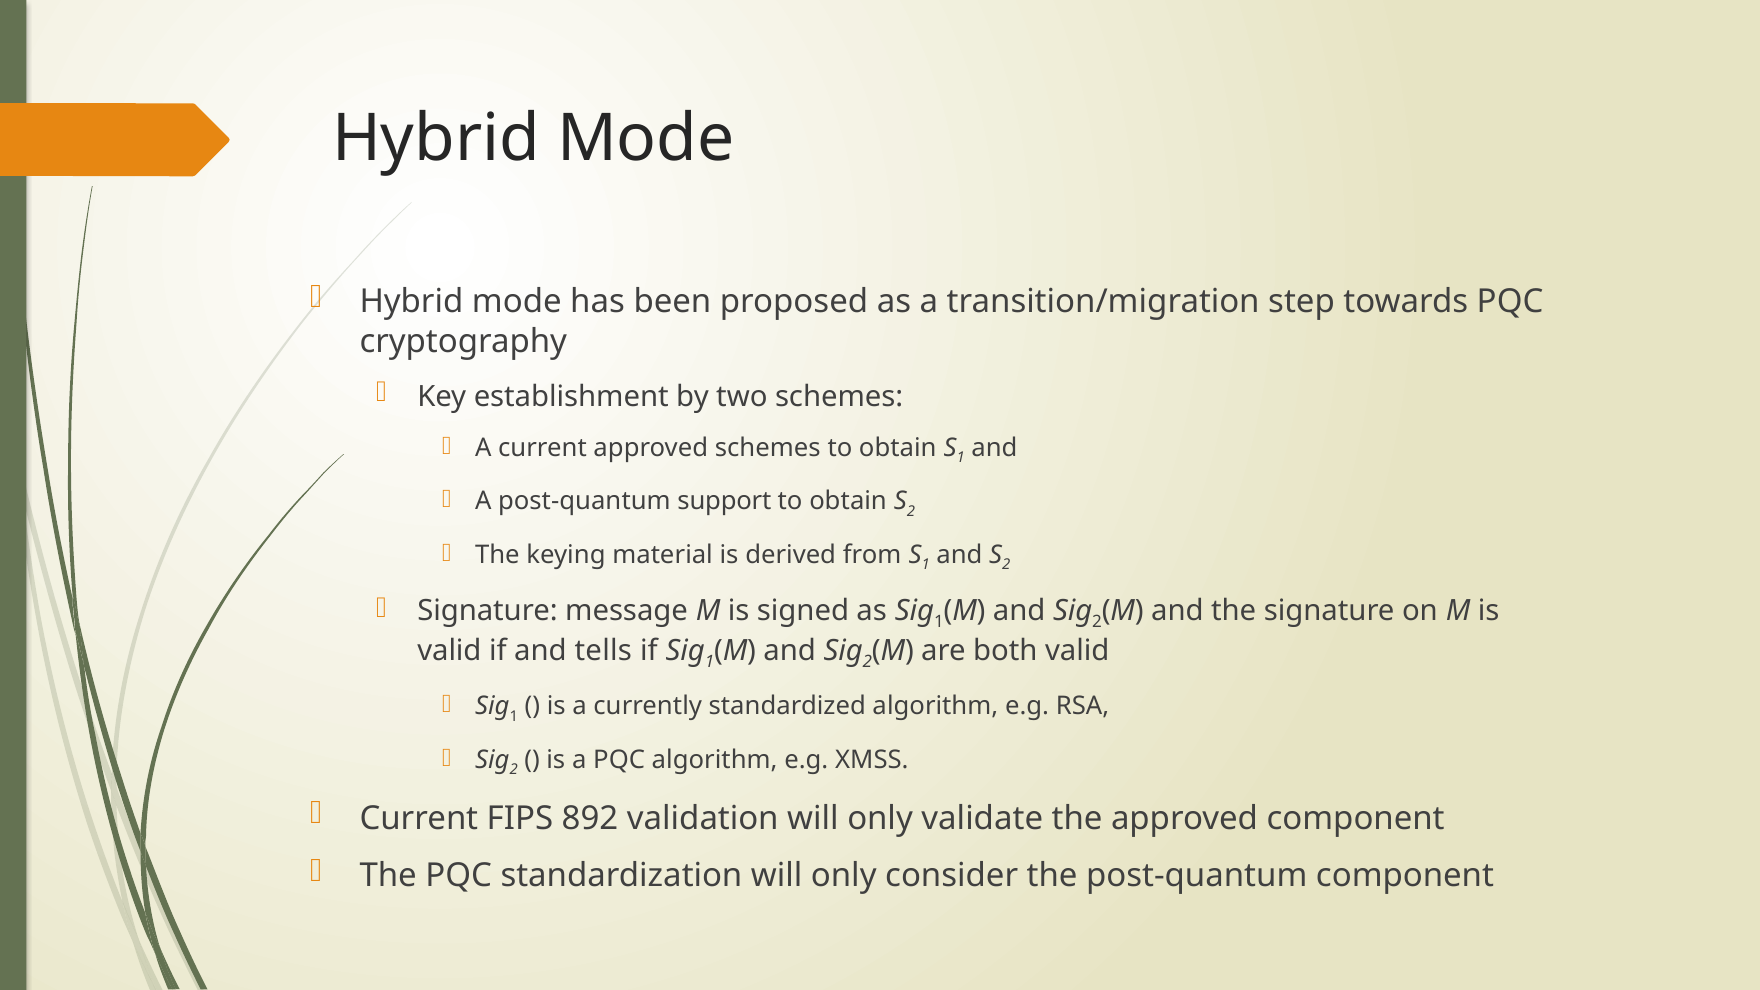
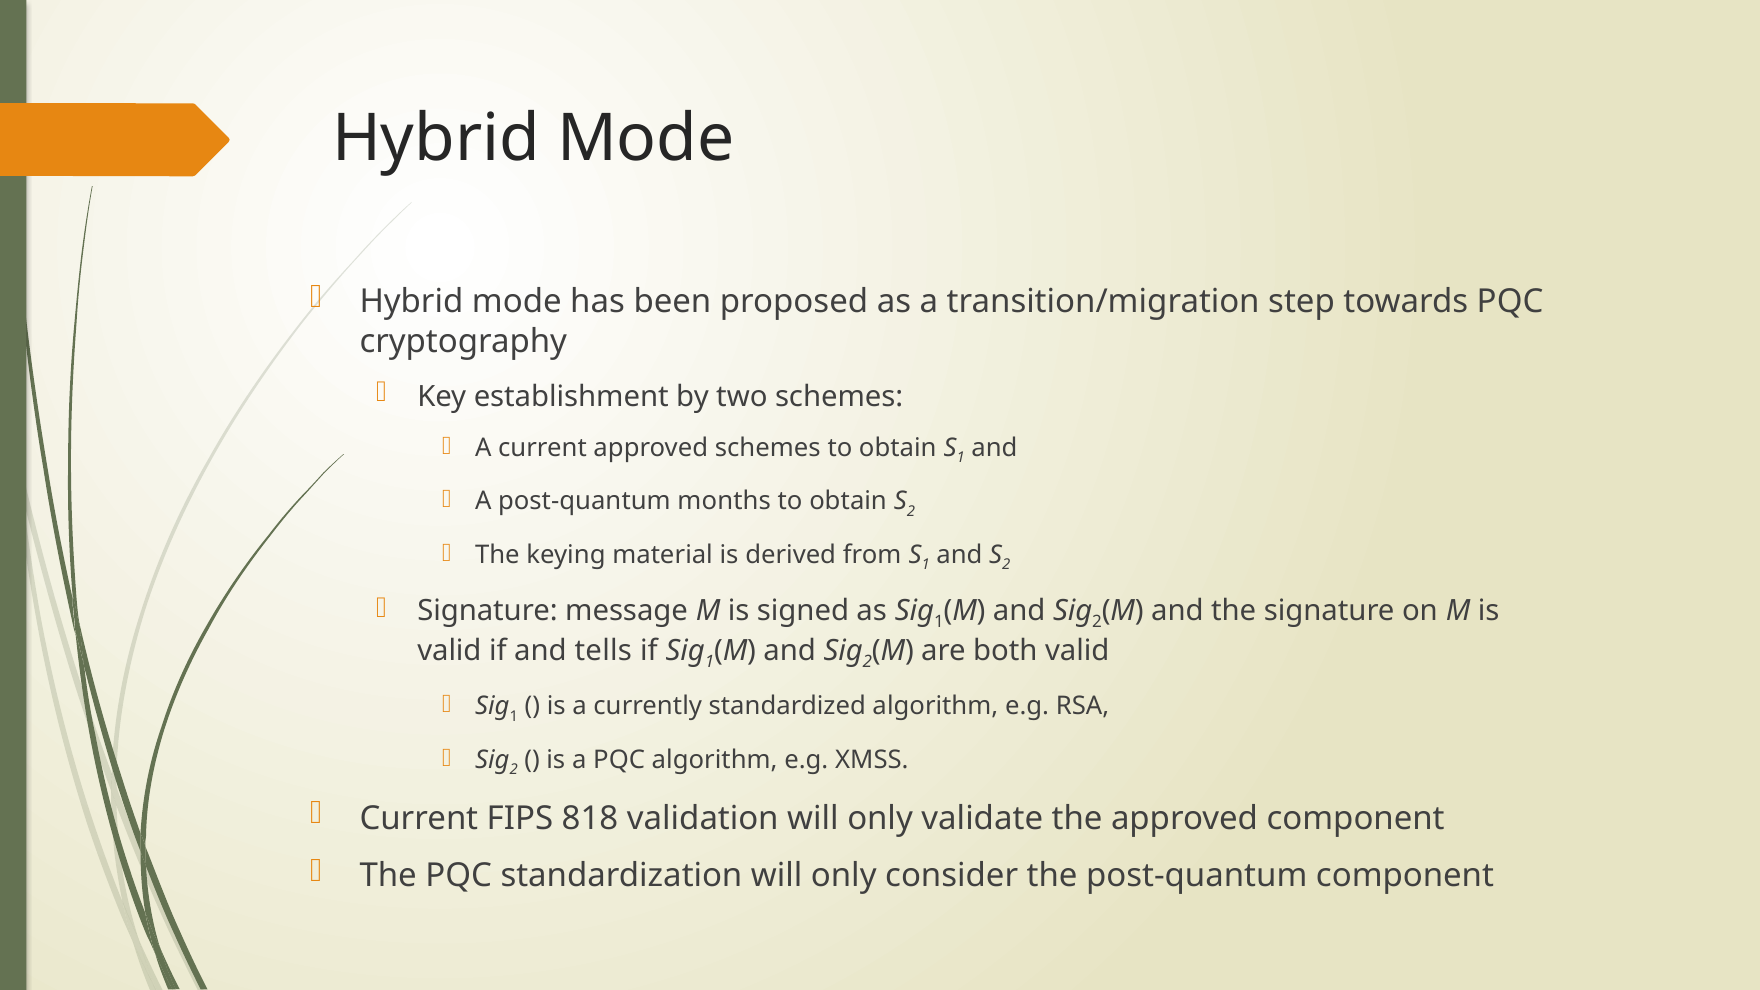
support: support -> months (724, 501)
892: 892 -> 818 (590, 818)
